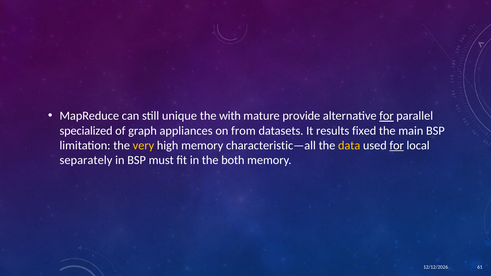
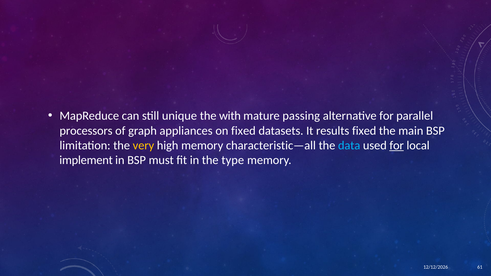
provide: provide -> passing (301, 116)
for underline: present -> none (386, 116)
specialized: specialized -> processors (86, 131)
on from: from -> fixed (243, 131)
data colour: yellow -> light blue (349, 145)
separately: separately -> implement (86, 160)
both: both -> type (233, 160)
